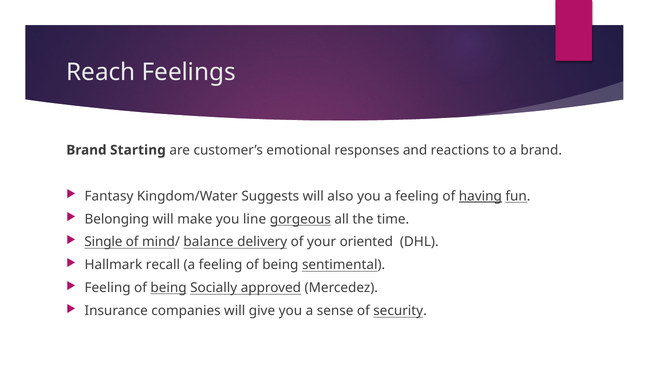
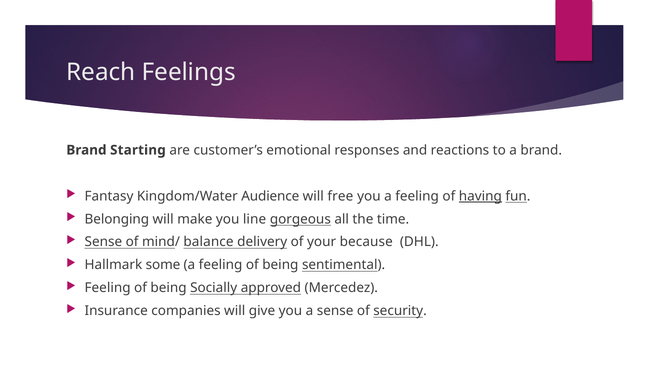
Suggests: Suggests -> Audience (270, 196)
also: also -> free (340, 196)
Single: Single -> Sense (103, 242)
oriented: oriented -> because (366, 242)
recall: recall -> some (163, 265)
being underline: present -> none (169, 288)
